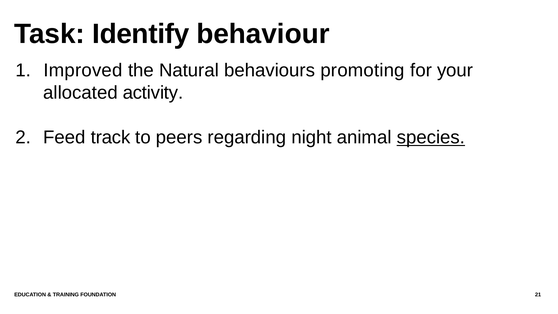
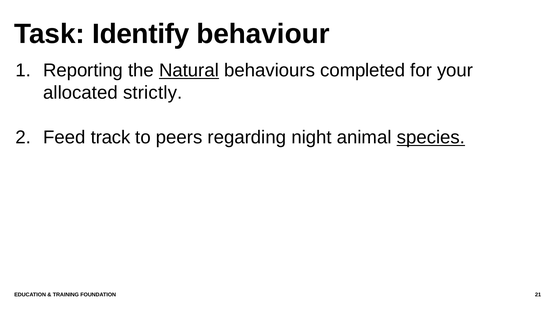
Improved: Improved -> Reporting (83, 70)
Natural underline: none -> present (189, 70)
promoting: promoting -> completed (363, 70)
activity: activity -> strictly (153, 93)
